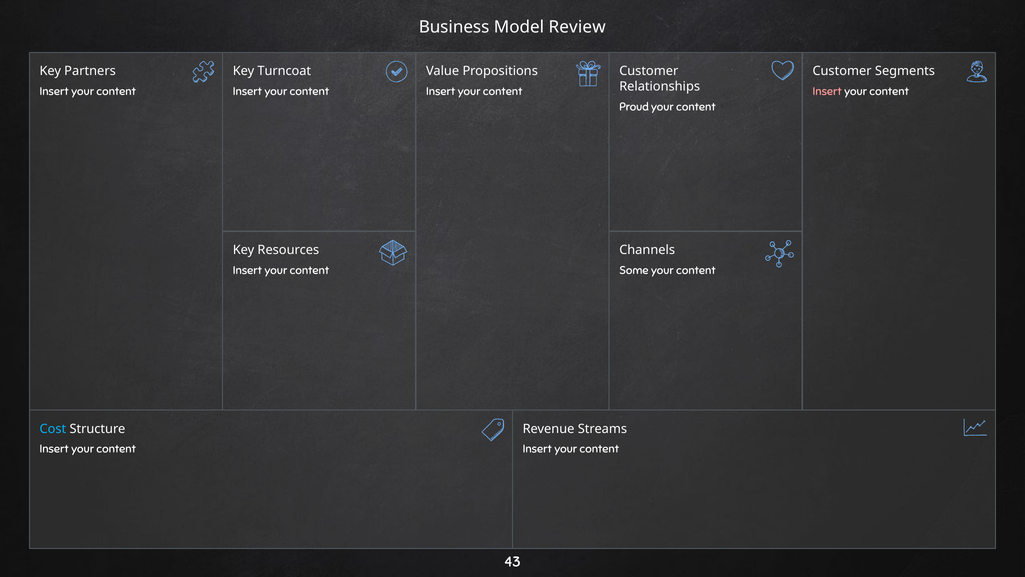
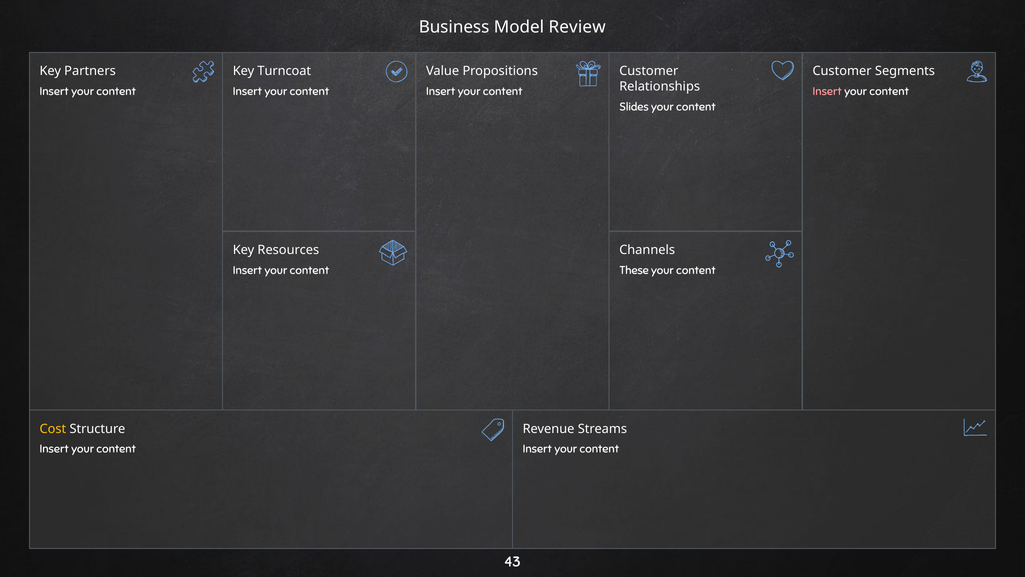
Proud: Proud -> Slides (634, 107)
Some: Some -> These (634, 270)
Cost colour: light blue -> yellow (53, 429)
